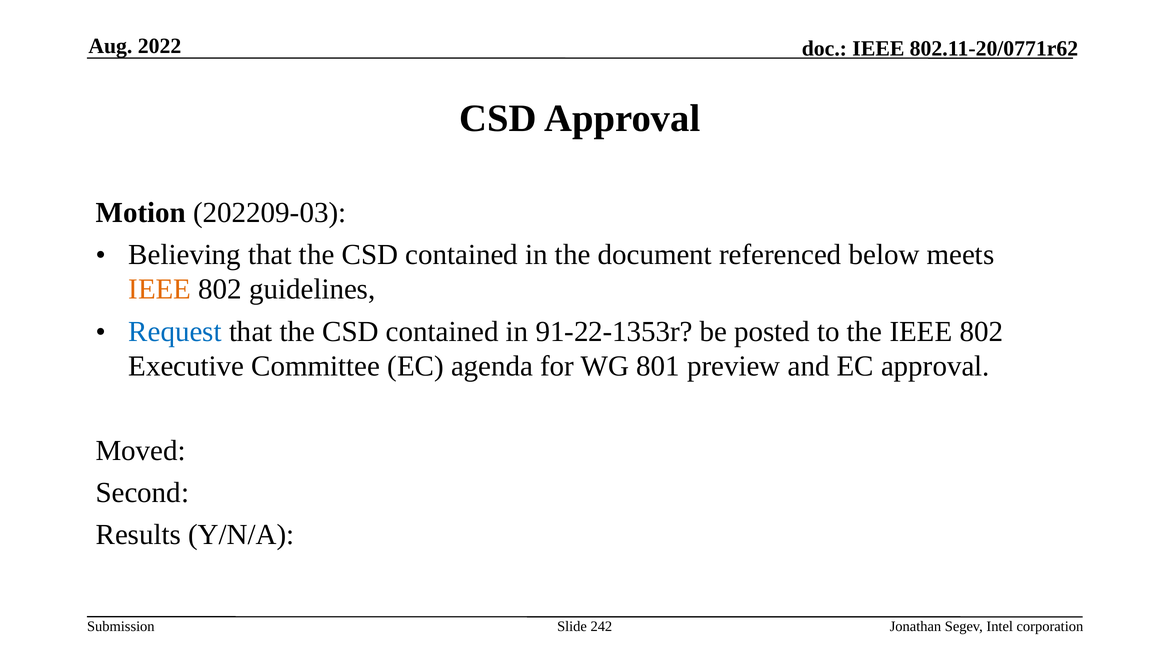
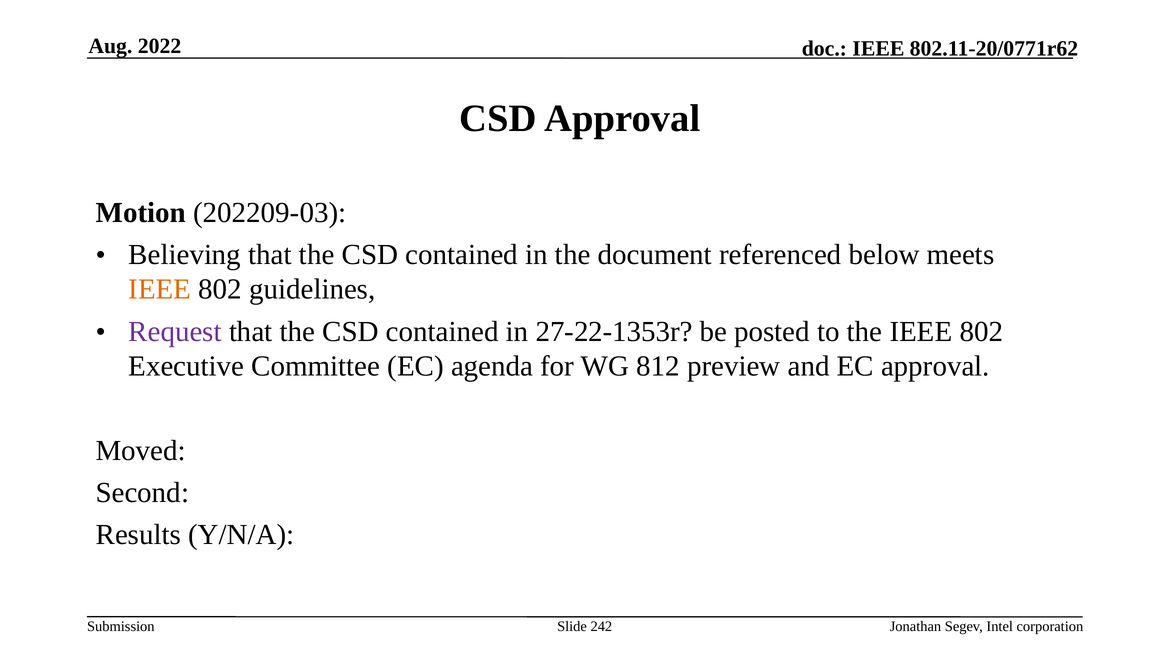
Request colour: blue -> purple (175, 331)
91-22-1353r: 91-22-1353r -> 27-22-1353r (614, 331)
801: 801 -> 812 (658, 366)
